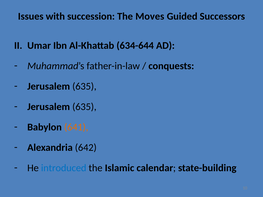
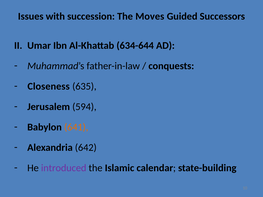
Jerusalem: Jerusalem -> Closeness (49, 86)
635: 635 -> 594 (84, 107)
introduced colour: blue -> purple (64, 168)
